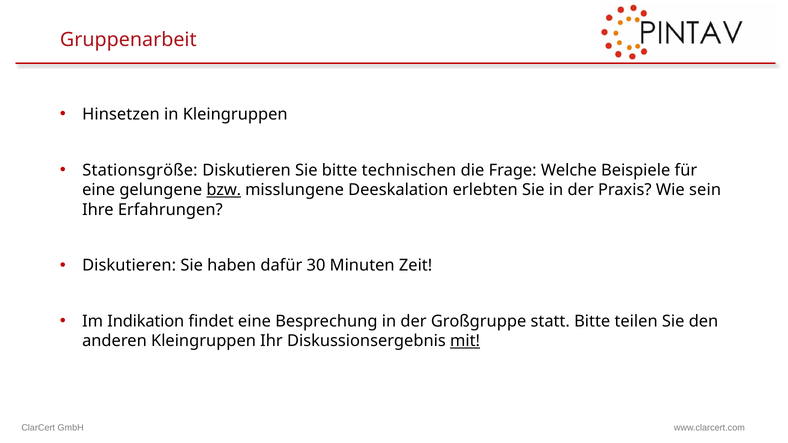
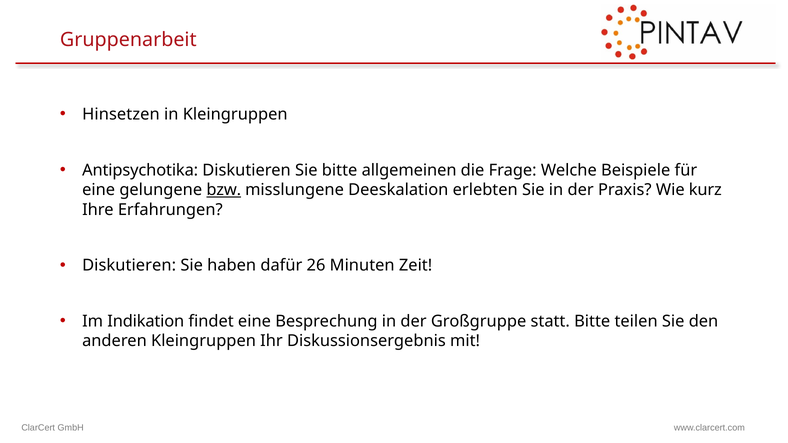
Stationsgröße: Stationsgröße -> Antipsychotika (140, 170)
technischen: technischen -> allgemeinen (409, 170)
sein: sein -> kurz (705, 190)
30: 30 -> 26 (316, 266)
mit underline: present -> none (465, 341)
